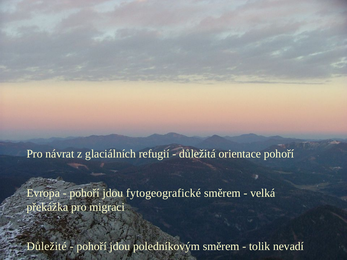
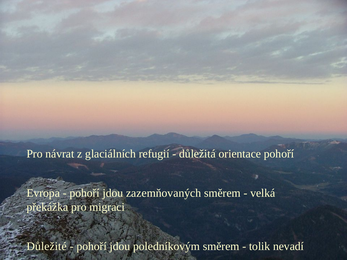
fytogeografické: fytogeografické -> zazemňovaných (164, 193)
